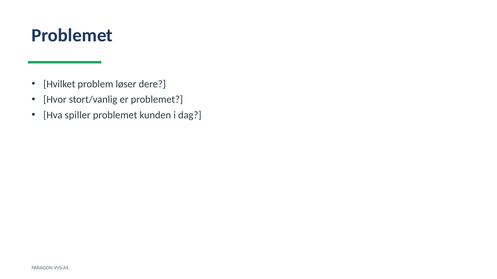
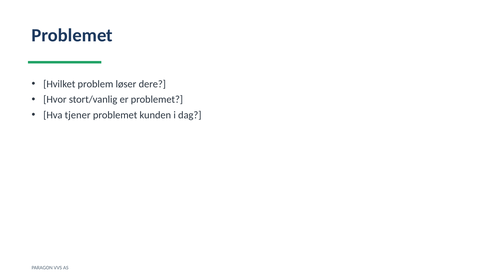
spiller: spiller -> tjener (78, 115)
